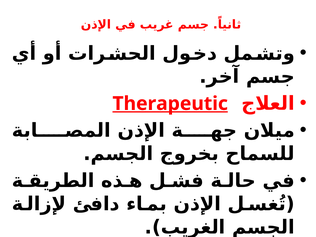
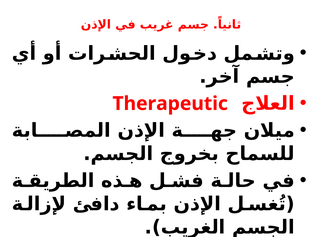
Therapeutic underline: present -> none (170, 104)
